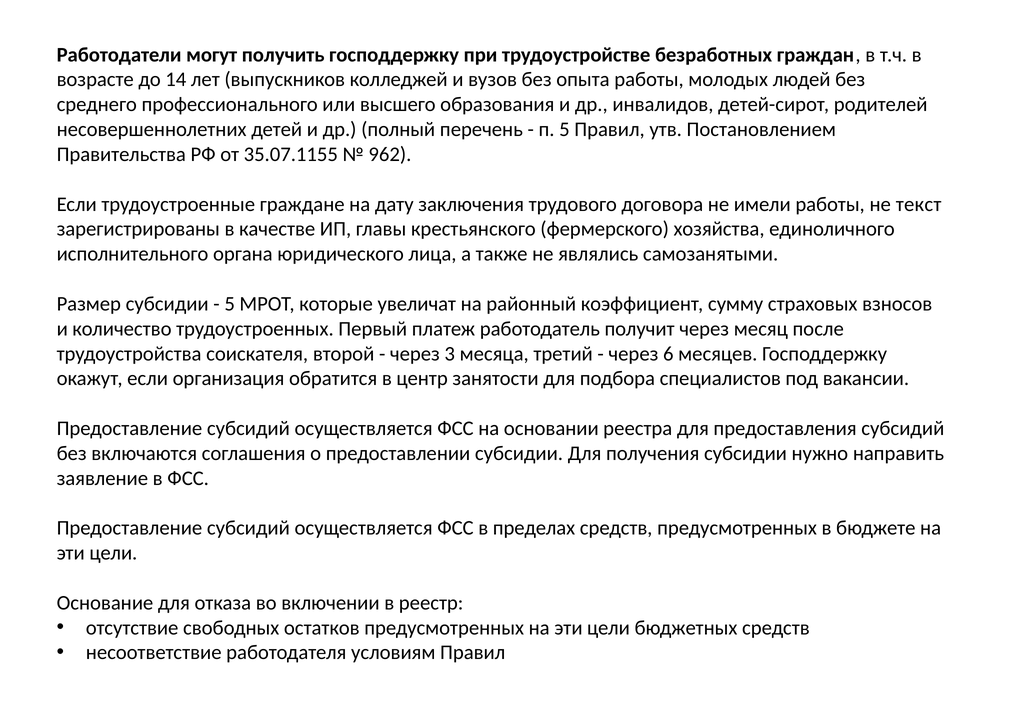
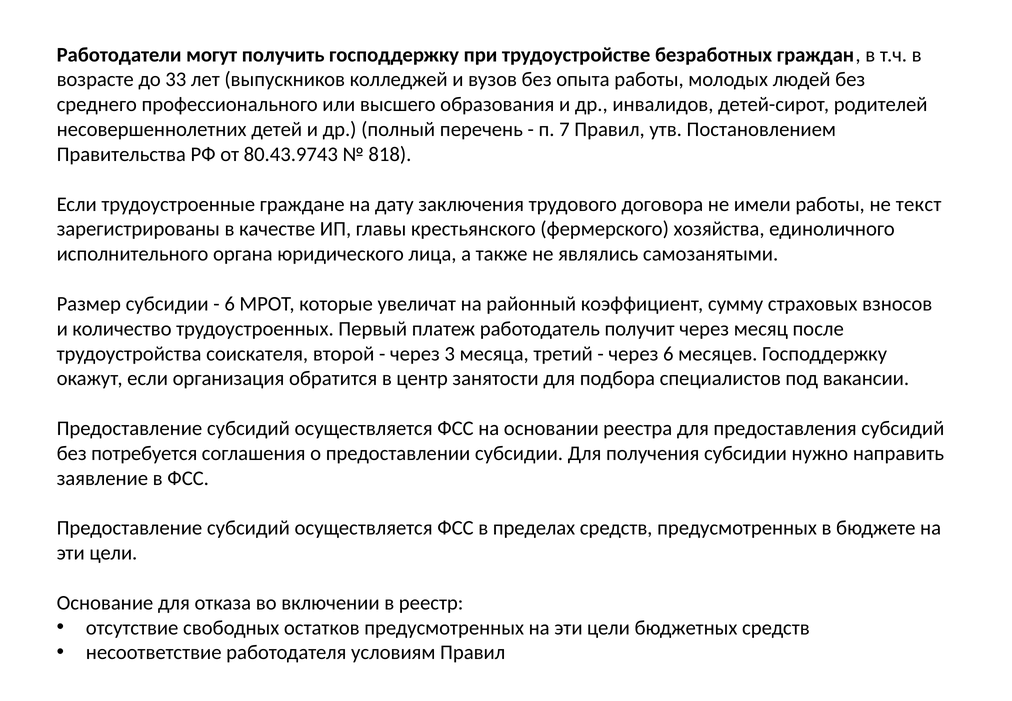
14: 14 -> 33 (176, 80)
п 5: 5 -> 7 (564, 129)
35.07.1155: 35.07.1155 -> 80.43.9743 (291, 154)
962: 962 -> 818 (390, 154)
5: 5 -> 6 (230, 304)
включаются: включаются -> потребуется (144, 453)
